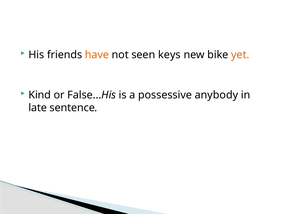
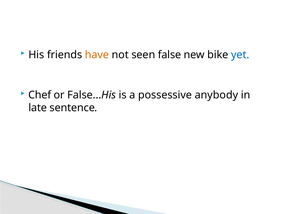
keys: keys -> false (170, 55)
yet colour: orange -> blue (240, 55)
Kind: Kind -> Chef (40, 95)
